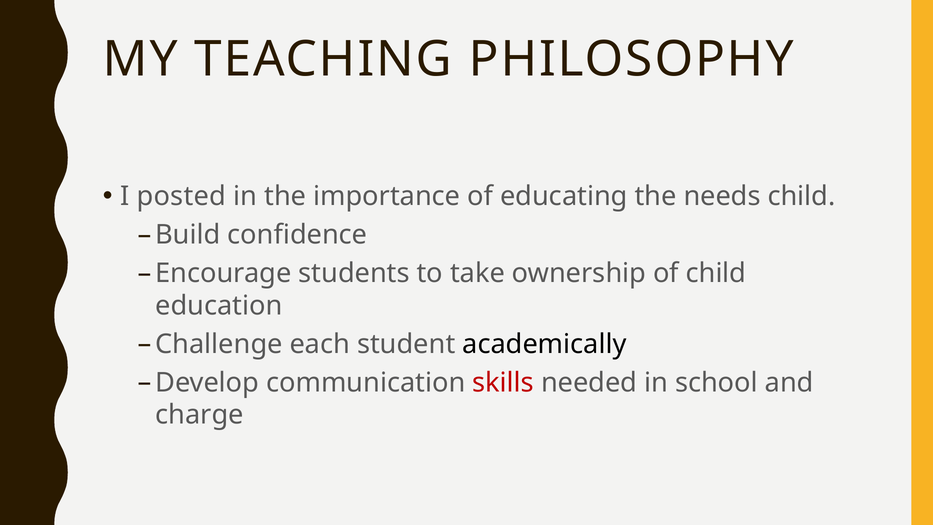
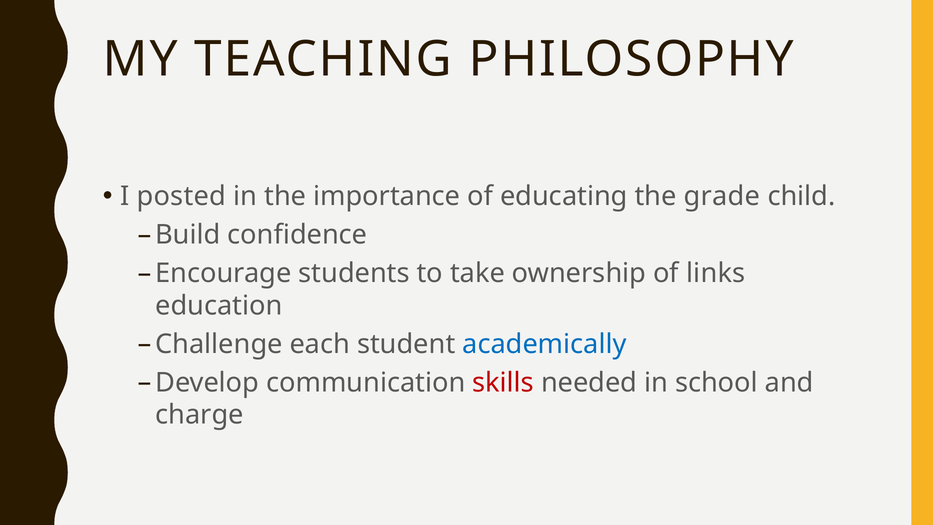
needs: needs -> grade (722, 196)
of child: child -> links (716, 273)
academically colour: black -> blue (545, 344)
